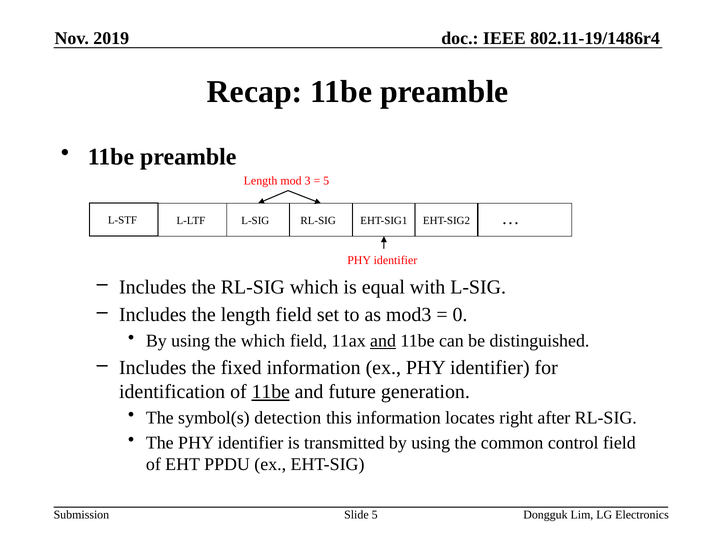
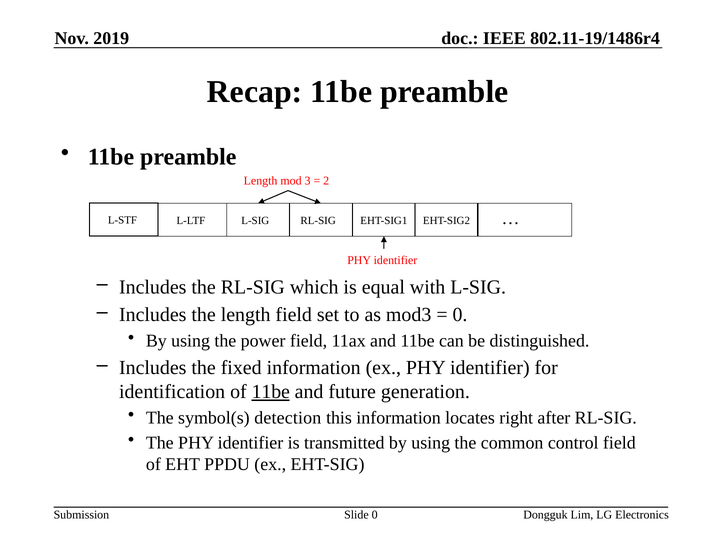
5: 5 -> 2 (326, 181)
the which: which -> power (263, 341)
and underline: present -> none (383, 341)
Slide 5: 5 -> 0 (375, 515)
